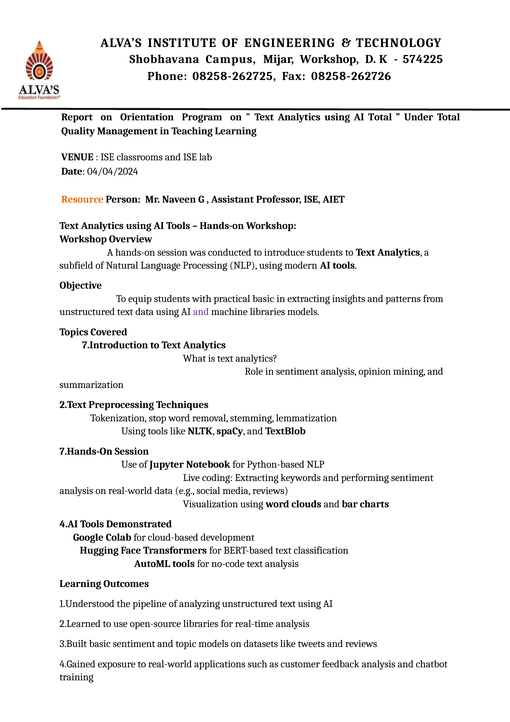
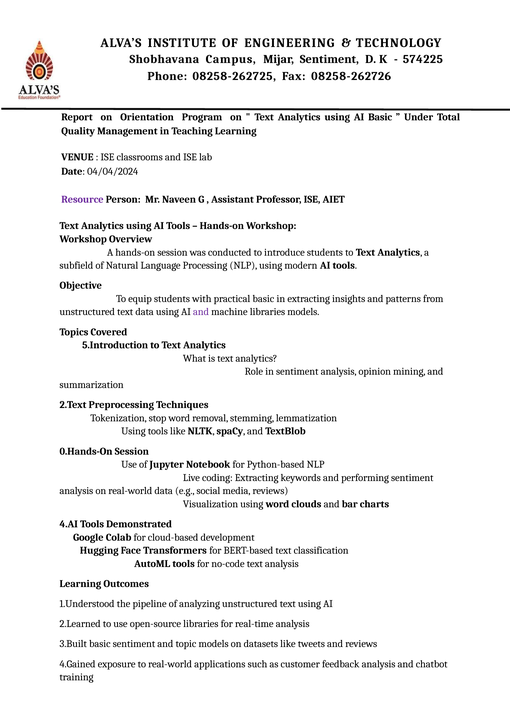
Mijar Workshop: Workshop -> Sentiment (329, 59)
AI Total: Total -> Basic (380, 117)
Resource colour: orange -> purple (82, 199)
7.Introduction: 7.Introduction -> 5.Introduction (115, 345)
7.Hands-On: 7.Hands-On -> 0.Hands-On (86, 451)
